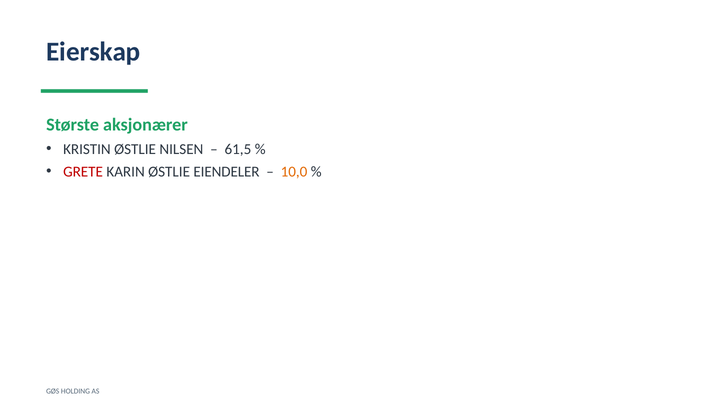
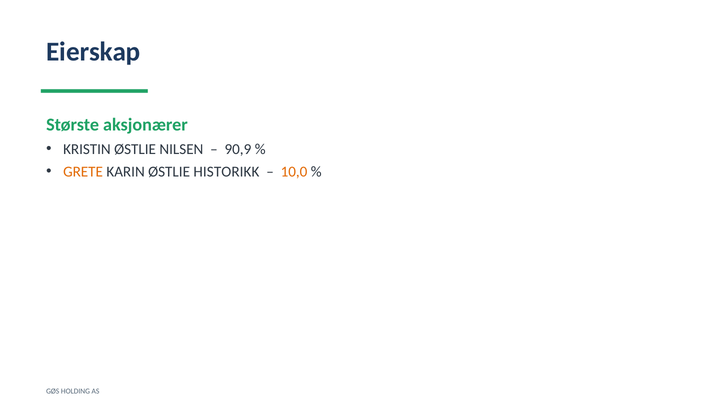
61,5: 61,5 -> 90,9 (238, 149)
GRETE colour: red -> orange (83, 172)
EIENDELER: EIENDELER -> HISTORIKK (226, 172)
